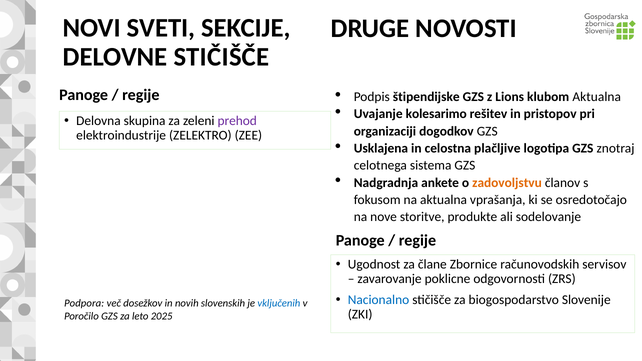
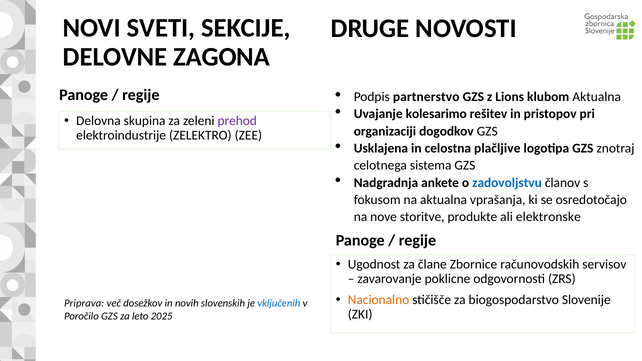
DELOVNE STIČIŠČE: STIČIŠČE -> ZAGONA (222, 57)
štipendijske: štipendijske -> partnerstvo (426, 97)
zadovoljstvu colour: orange -> blue (507, 183)
sodelovanje: sodelovanje -> elektronske (548, 217)
Nacionalno colour: blue -> orange (379, 300)
Podpora: Podpora -> Priprava (84, 303)
